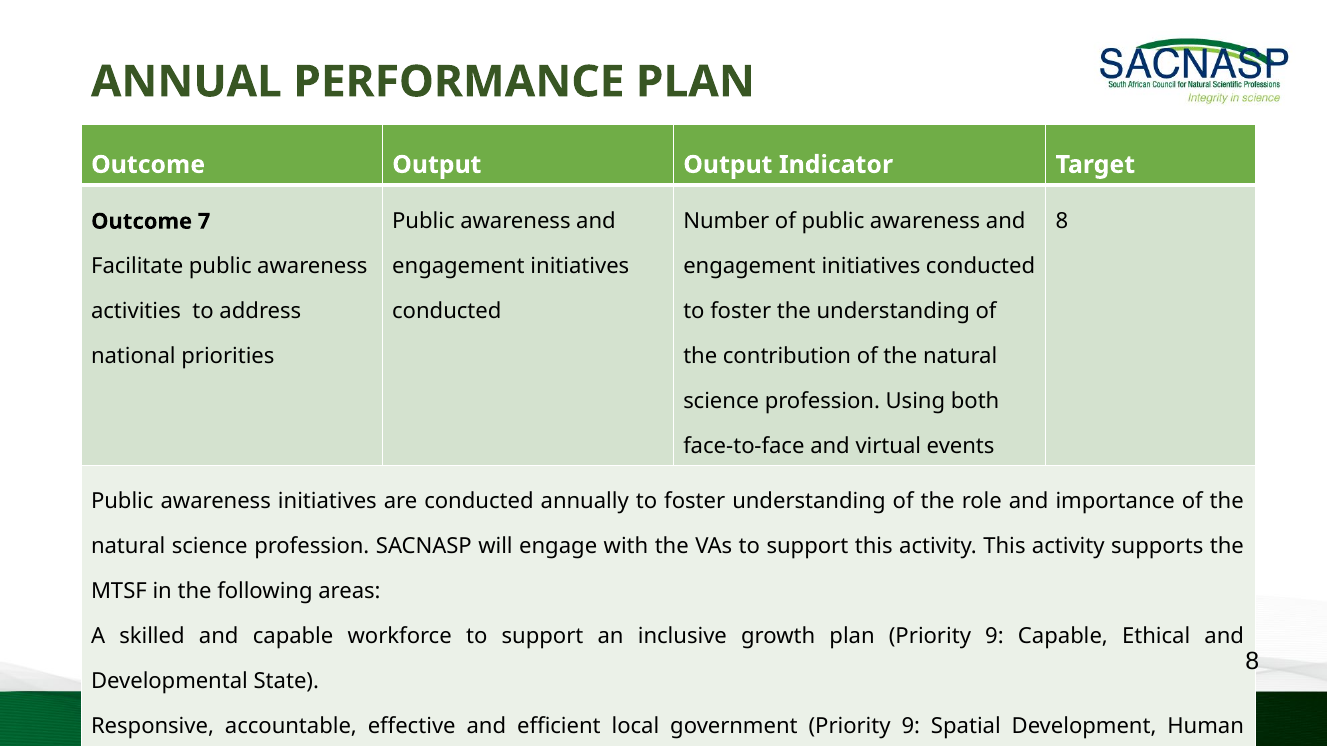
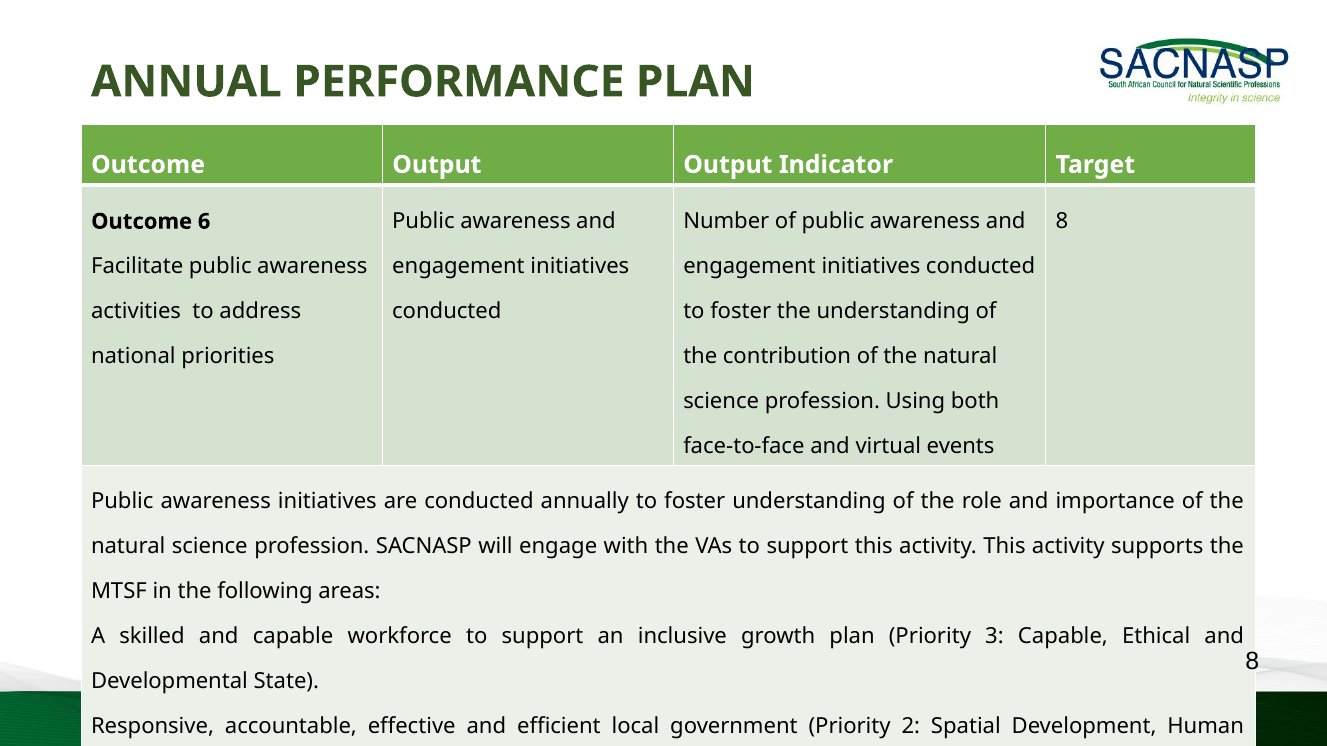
7: 7 -> 6 (204, 222)
plan Priority 9: 9 -> 3 (995, 637)
government Priority 9: 9 -> 2 (911, 727)
